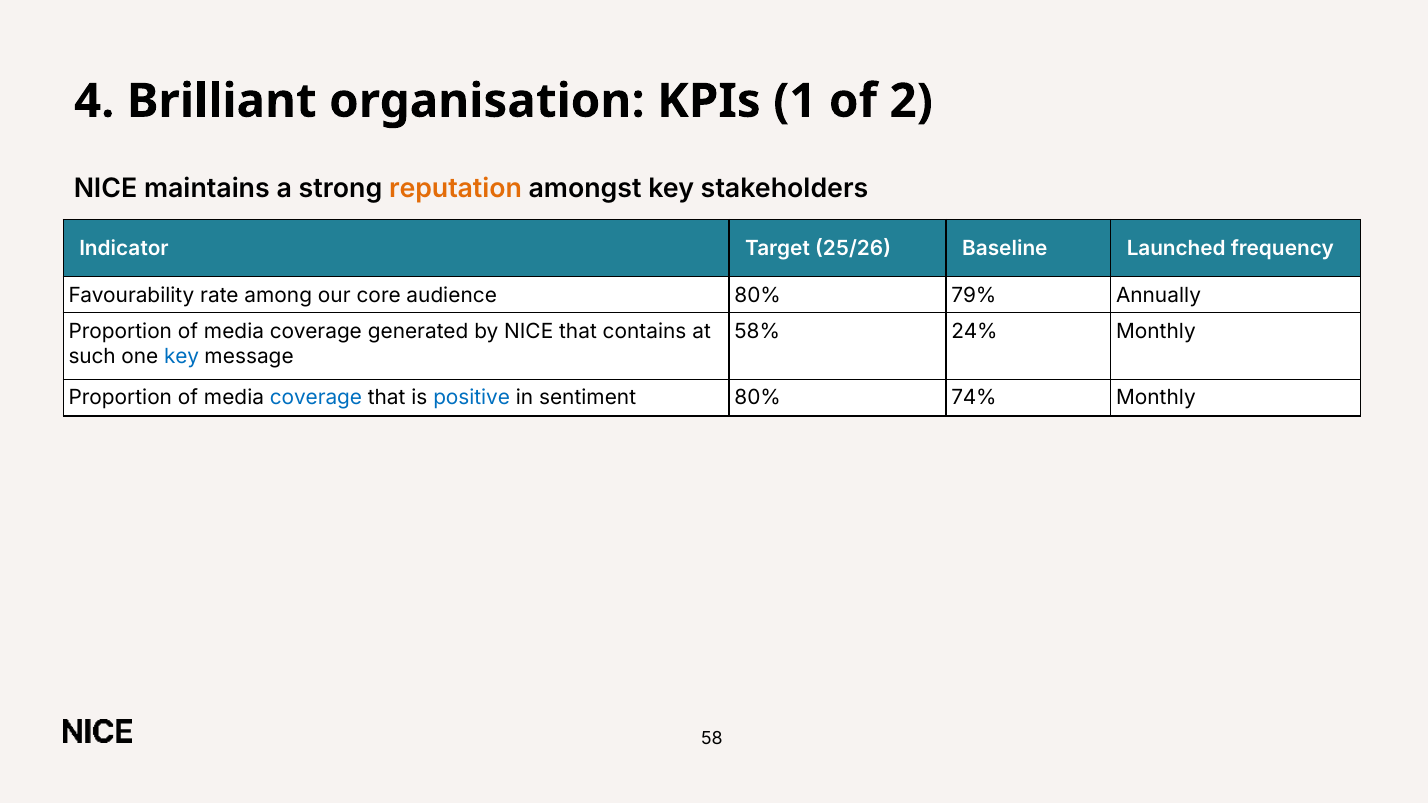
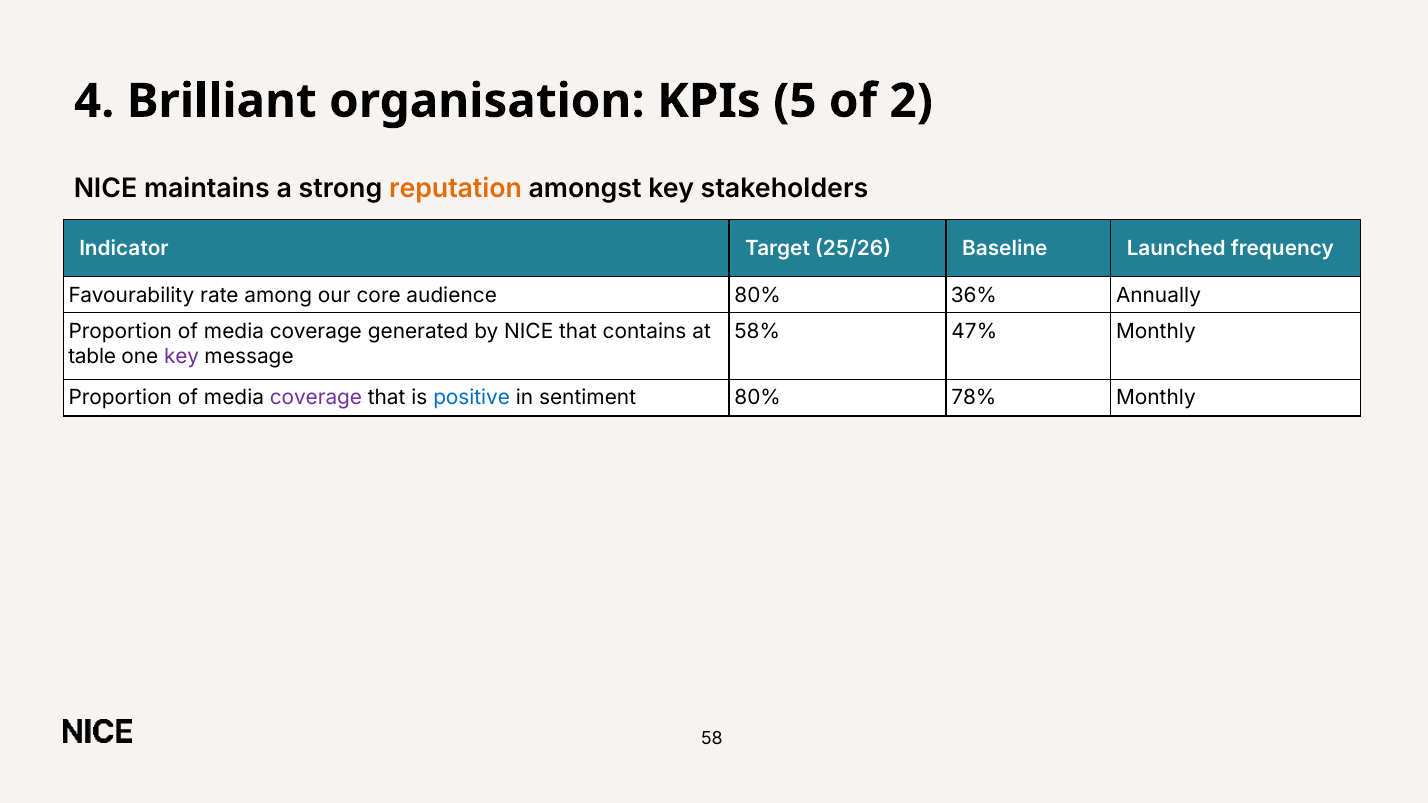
1: 1 -> 5 (795, 101)
79%: 79% -> 36% (974, 295)
24%: 24% -> 47% (974, 331)
such: such -> table (92, 357)
key colour: blue -> purple (182, 357)
coverage colour: blue -> purple (316, 398)
74%: 74% -> 78% (974, 398)
